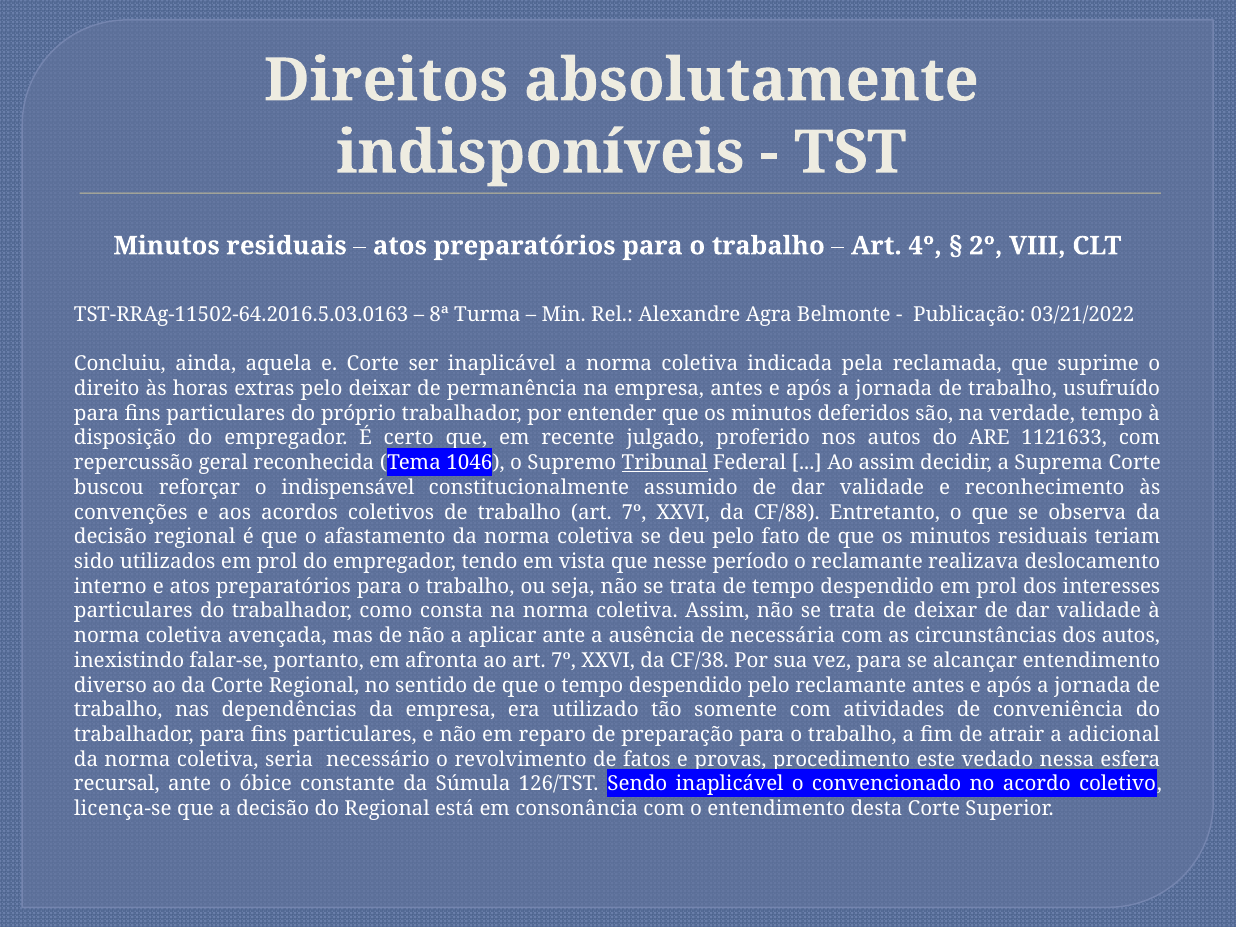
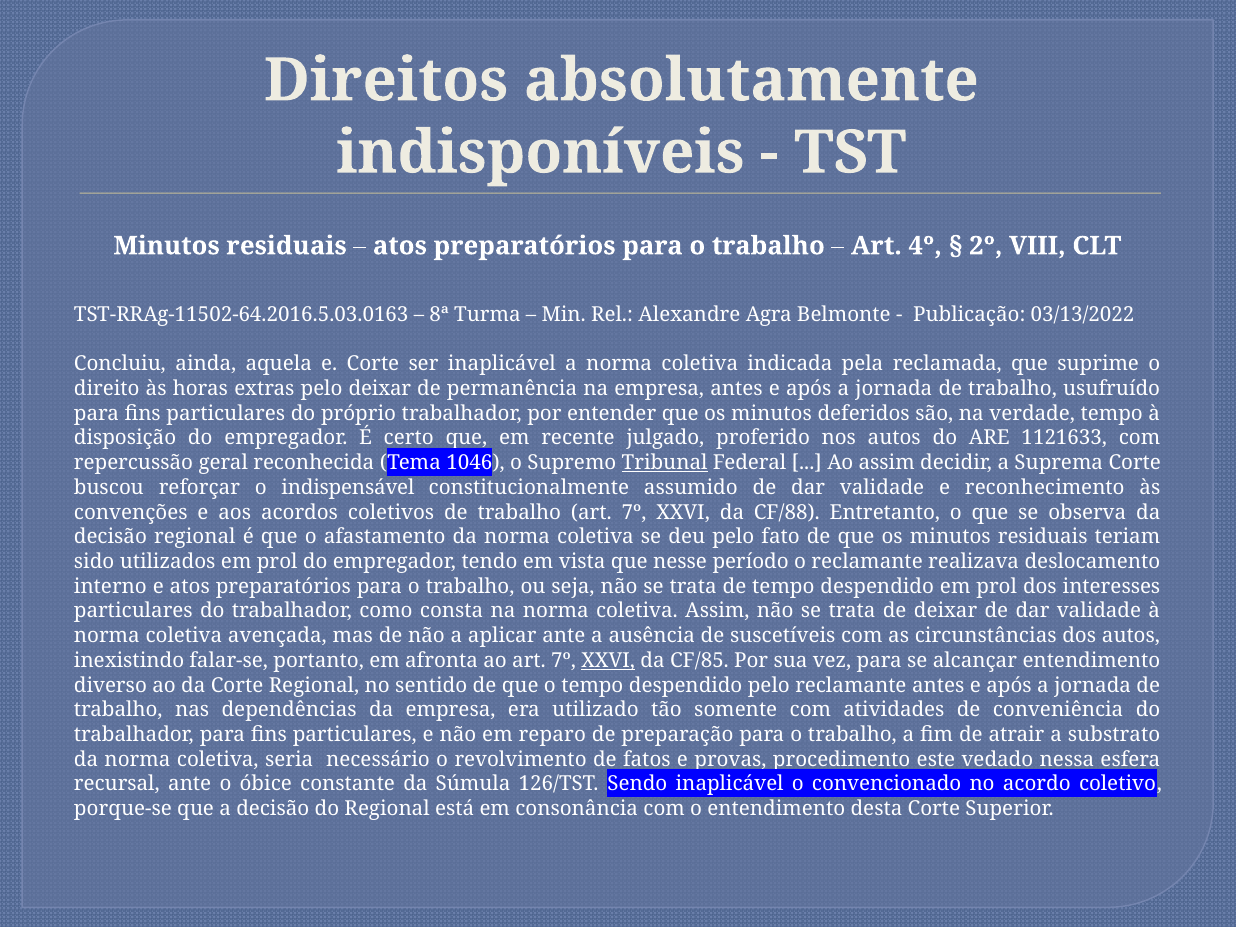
03/21/2022: 03/21/2022 -> 03/13/2022 (1083, 315)
necessária: necessária -> suscetíveis (783, 636)
XXVI underline: none -> present (608, 661)
CF/38: CF/38 -> CF/85 (699, 661)
adicional: adicional -> substrato (1114, 735)
licença-se: licença-se -> porque-se (123, 809)
